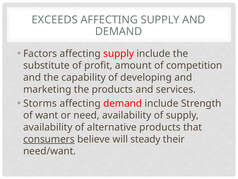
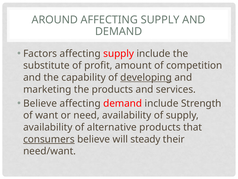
EXCEEDS: EXCEEDS -> AROUND (55, 20)
developing underline: none -> present (146, 77)
Storms: Storms -> Believe (40, 103)
